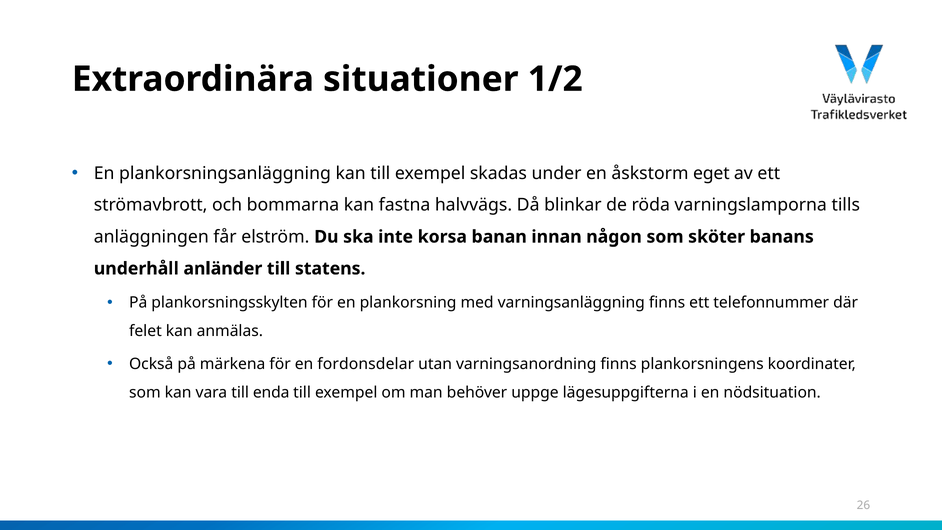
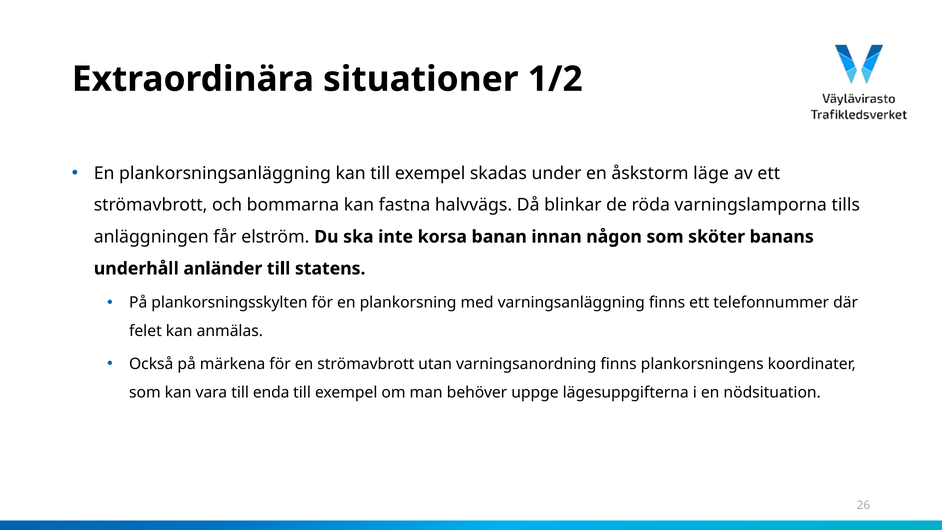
eget: eget -> läge (711, 173)
en fordonsdelar: fordonsdelar -> strömavbrott (366, 364)
